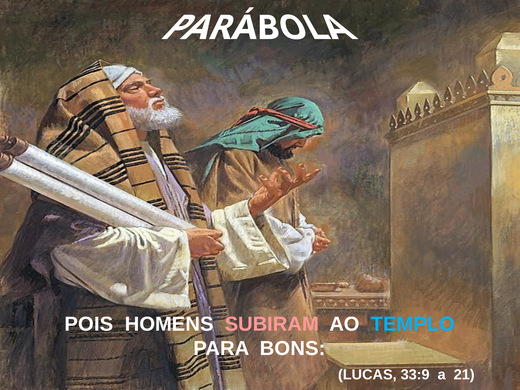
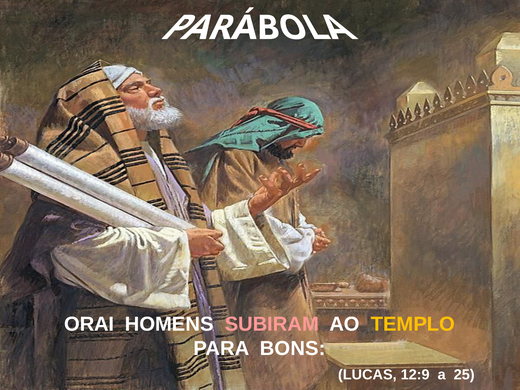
POIS: POIS -> ORAI (89, 324)
TEMPLO colour: light blue -> yellow (413, 324)
33:9: 33:9 -> 12:9 (415, 375)
21: 21 -> 25 (464, 375)
